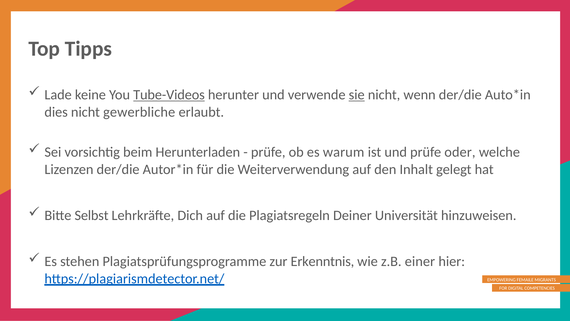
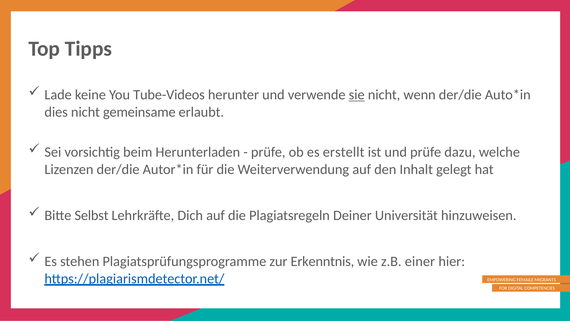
Tube-Videos underline: present -> none (169, 95)
gewerbliche: gewerbliche -> gemeinsame (139, 112)
warum: warum -> erstellt (344, 152)
oder: oder -> dazu (460, 152)
